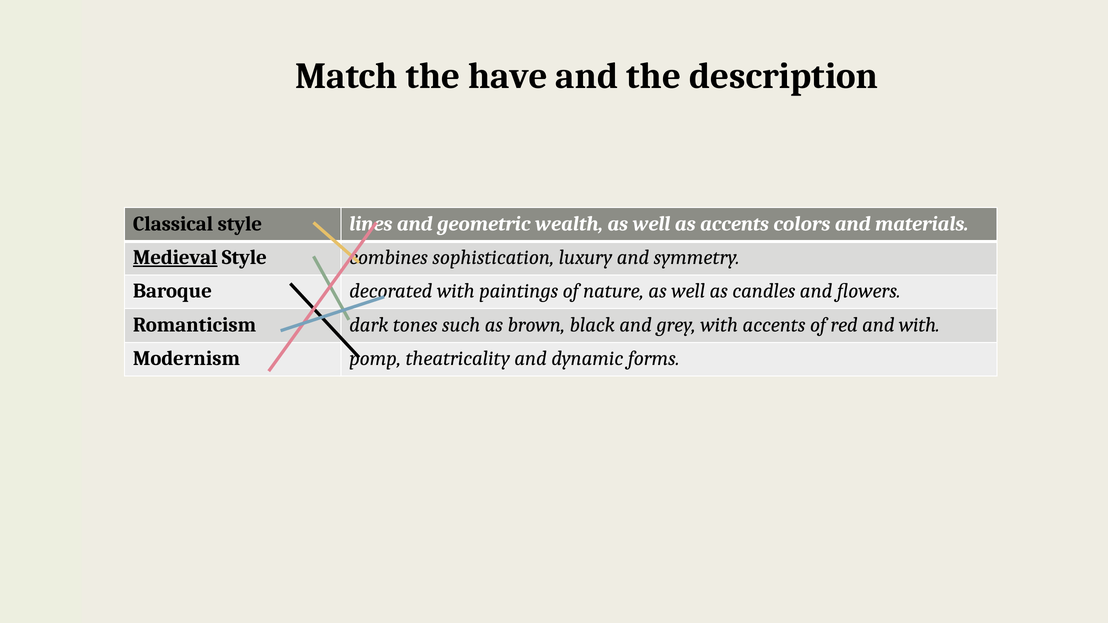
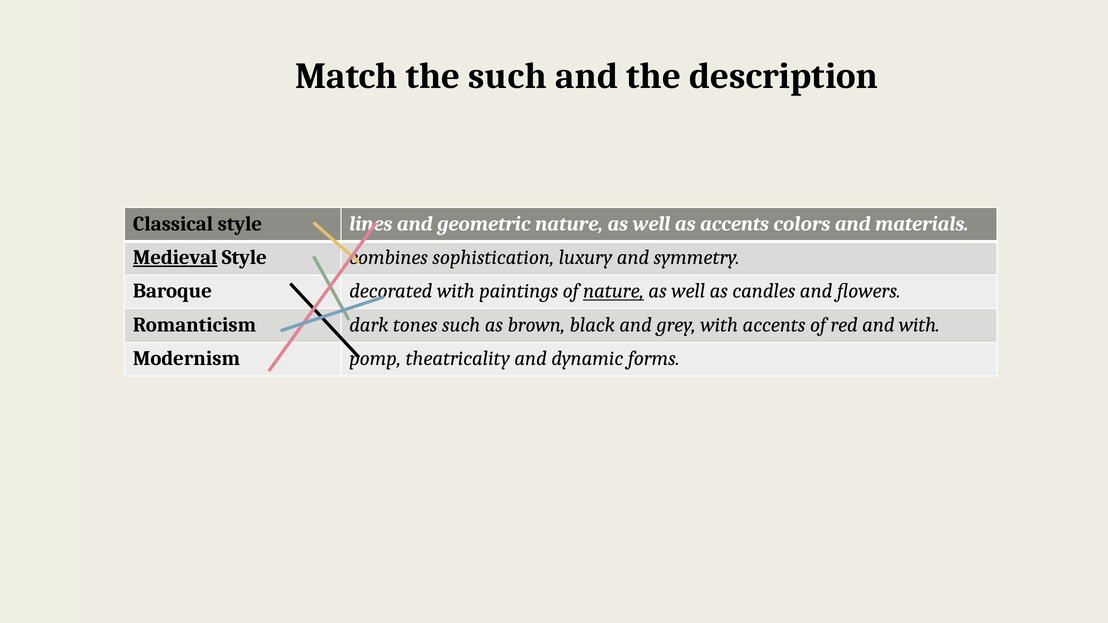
the have: have -> such (508, 76)
geometric wealth: wealth -> nature (569, 224)
nature underline: none -> present (614, 291)
